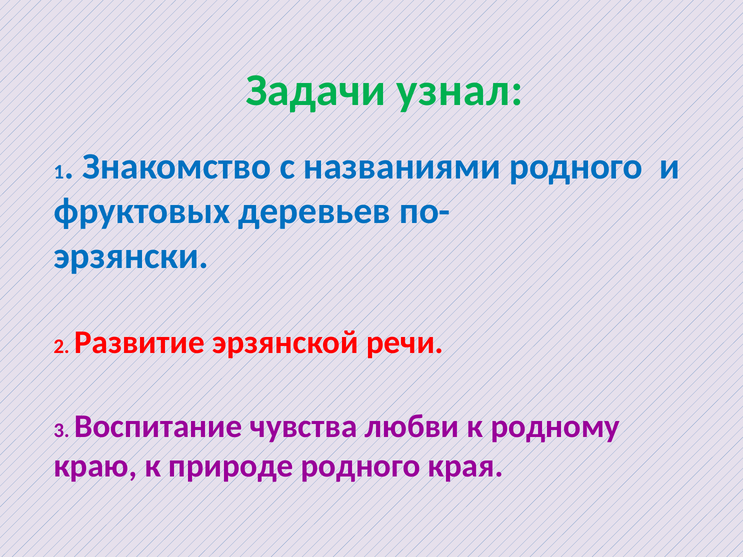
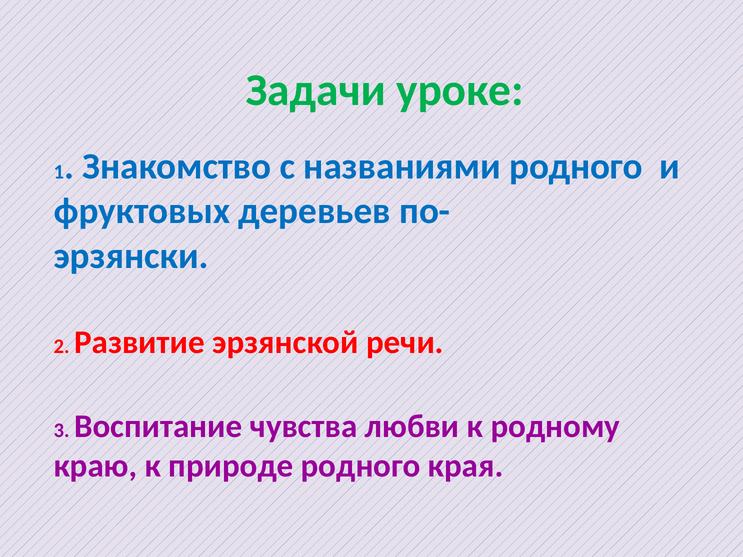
узнал: узнал -> уроке (460, 90)
